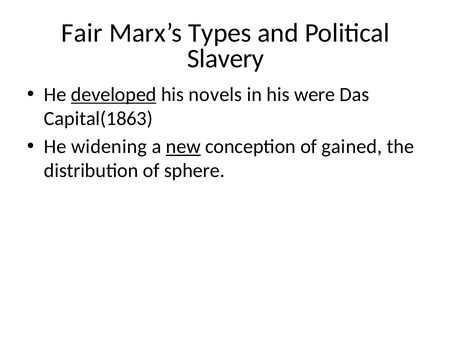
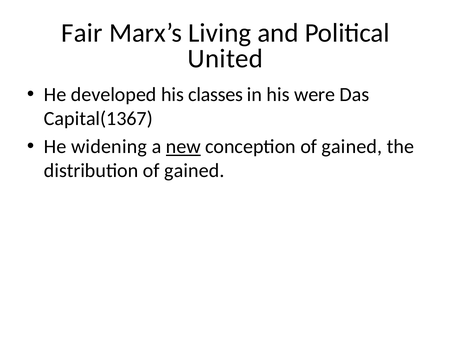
Types: Types -> Living (220, 33)
Slavery: Slavery -> United (225, 59)
developed underline: present -> none (114, 95)
novels: novels -> classes (216, 95)
Capital(1863: Capital(1863 -> Capital(1367 (98, 119)
distribution of sphere: sphere -> gained (194, 171)
